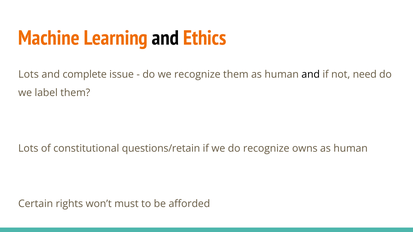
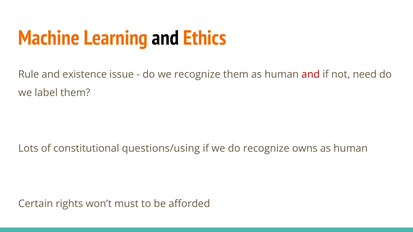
Lots: Lots -> Rule (29, 74)
complete: complete -> existence (85, 74)
and colour: black -> red (311, 74)
questions/retain: questions/retain -> questions/using (161, 149)
